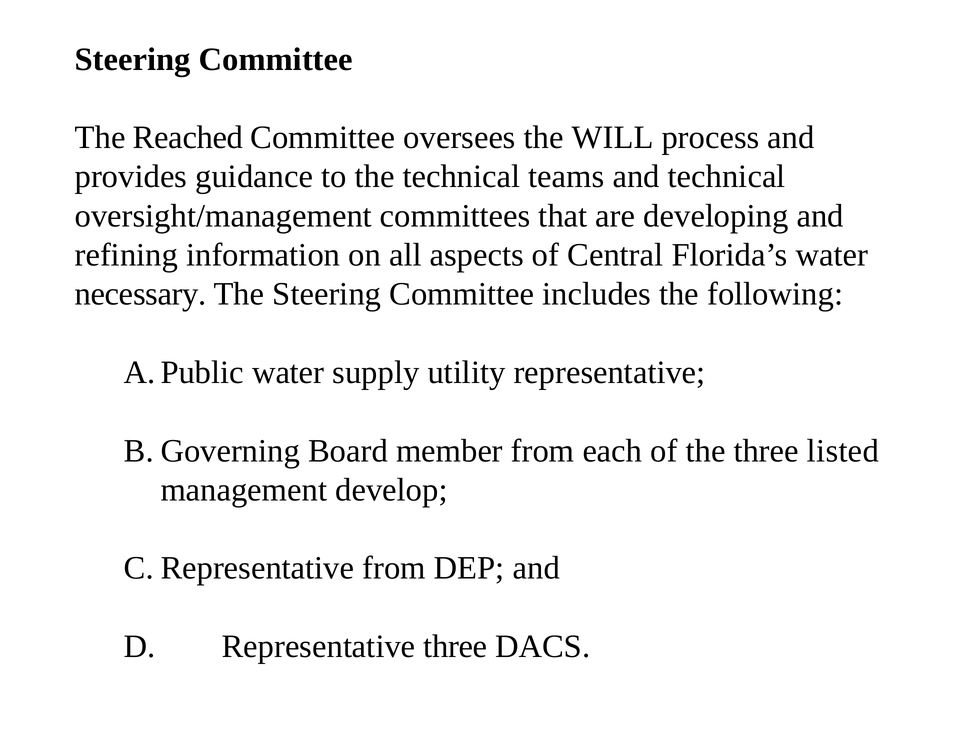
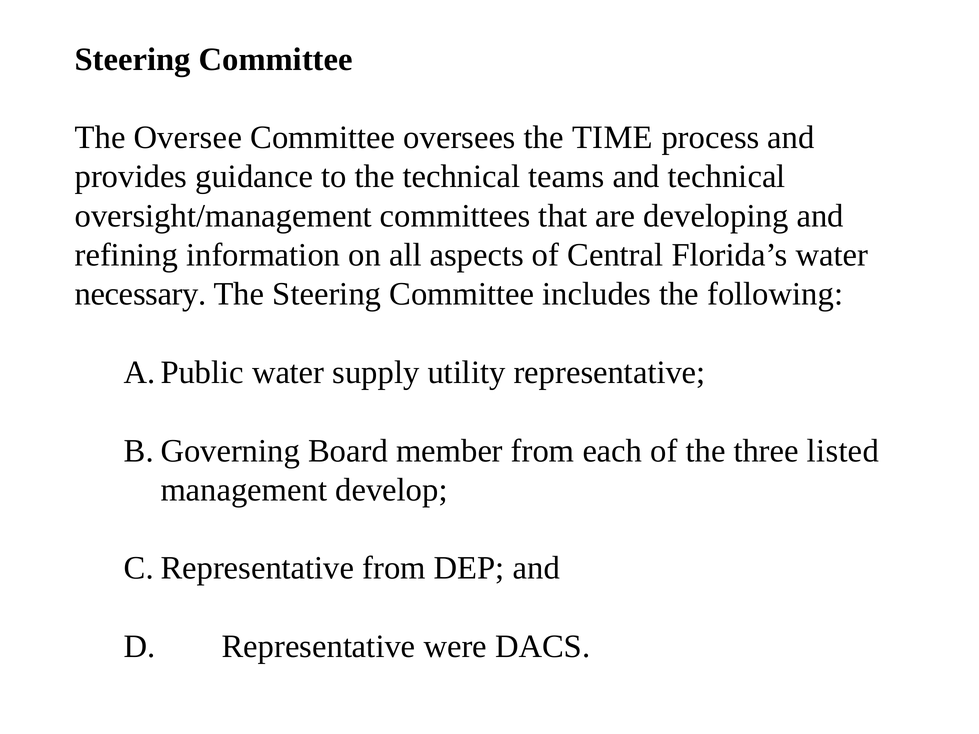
Reached: Reached -> Oversee (188, 138)
WILL: WILL -> TIME (613, 138)
Representative three: three -> were (455, 647)
